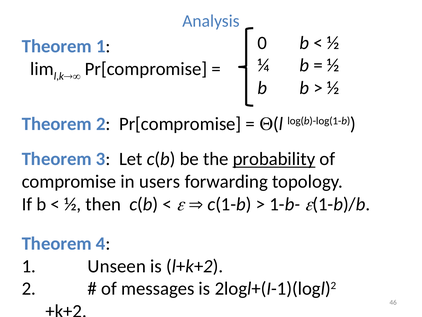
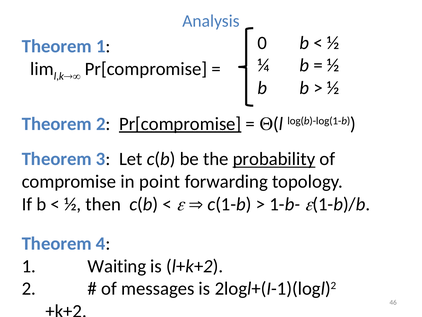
Pr[compromise underline: none -> present (180, 124)
users: users -> point (160, 181)
Unseen: Unseen -> Waiting (117, 266)
